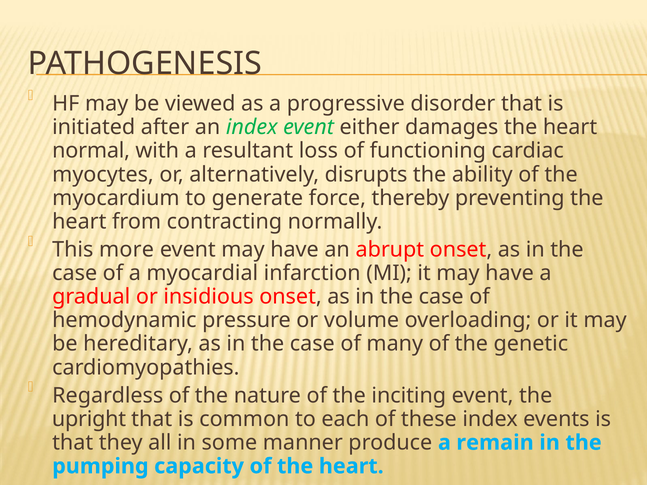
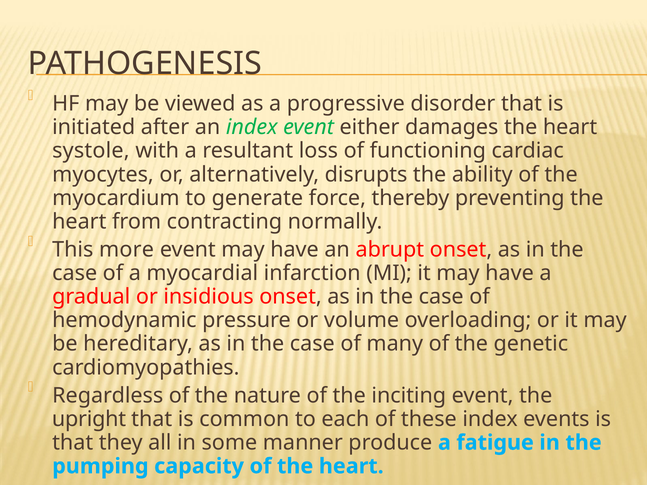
normal: normal -> systole (91, 151)
remain: remain -> fatigue (495, 443)
